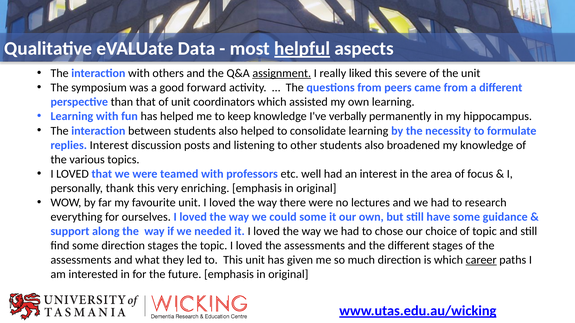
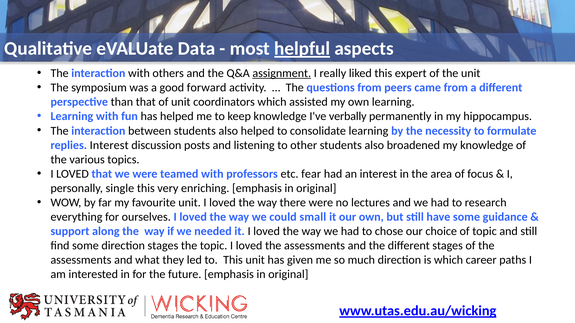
severe: severe -> expert (411, 73)
well: well -> fear (311, 174)
thank: thank -> single (120, 188)
could some: some -> small (313, 217)
career underline: present -> none (481, 260)
